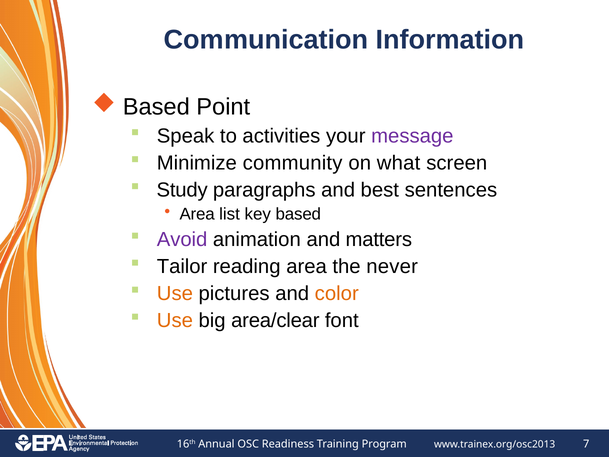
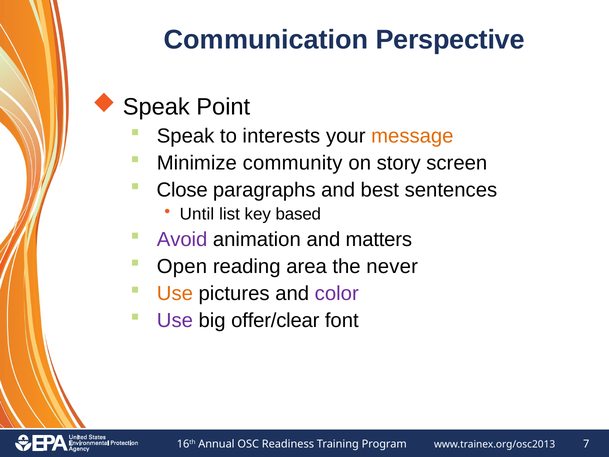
Information: Information -> Perspective (450, 40)
Based: Based -> Speak (156, 107)
activities: activities -> interests (281, 136)
message colour: purple -> orange (412, 136)
what: what -> story (399, 163)
Study: Study -> Close (182, 190)
Area: Area -> Until (197, 214)
Tailor: Tailor -> Open (182, 266)
color colour: orange -> purple (337, 293)
Use colour: orange -> purple (175, 320)
area/clear: area/clear -> offer/clear (275, 320)
